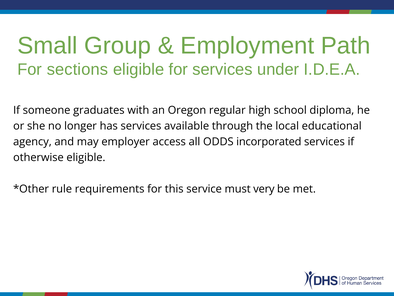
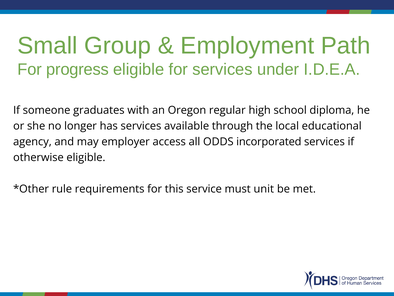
sections: sections -> progress (78, 69)
very: very -> unit (264, 189)
